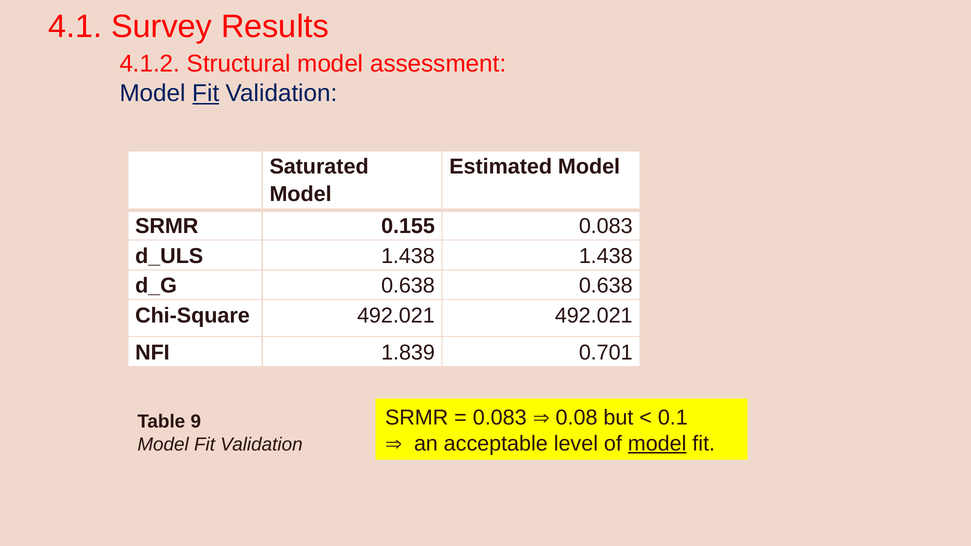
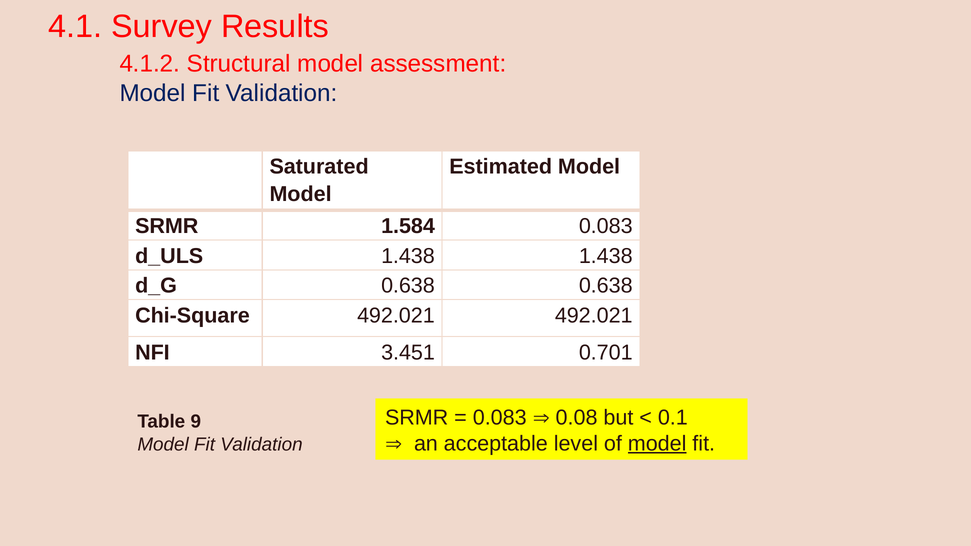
Fit underline: present -> none (206, 93)
0.155: 0.155 -> 1.584 (408, 226)
1.839: 1.839 -> 3.451 (408, 353)
